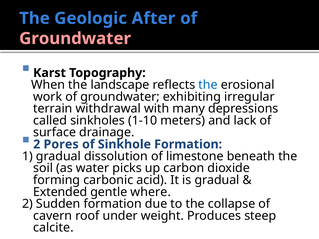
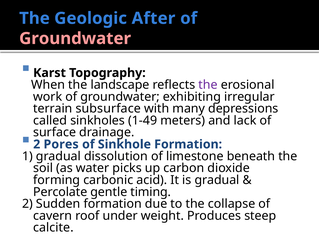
the colour: blue -> purple (208, 85)
withdrawal: withdrawal -> subsurface (108, 109)
1-10: 1-10 -> 1-49 (143, 121)
Extended: Extended -> Percolate (60, 192)
where: where -> timing (151, 192)
